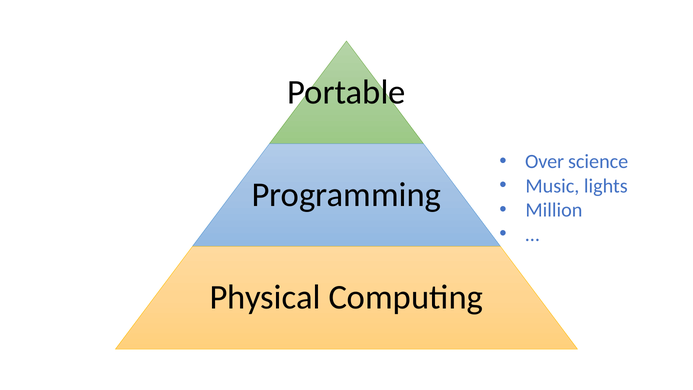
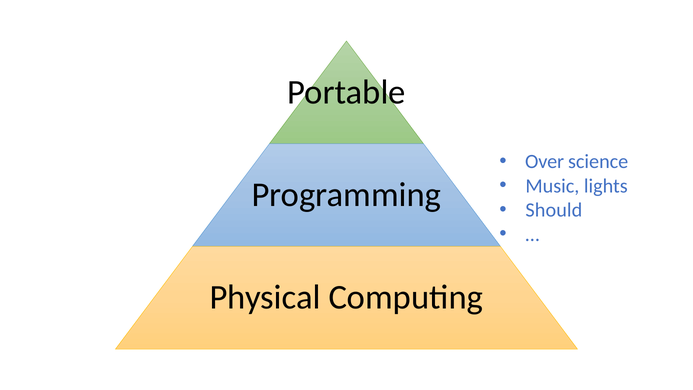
Million: Million -> Should (554, 210)
